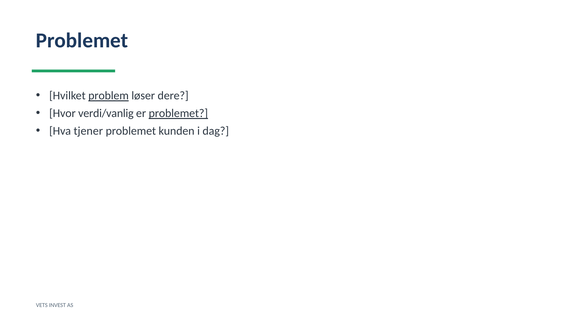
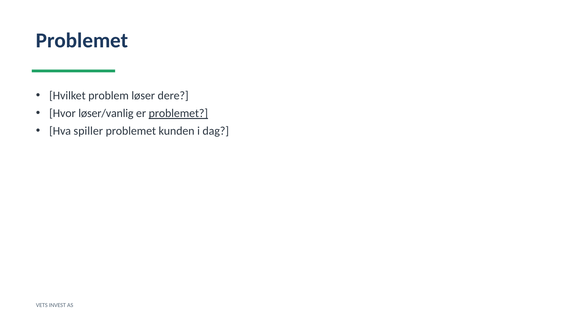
problem underline: present -> none (109, 96)
verdi/vanlig: verdi/vanlig -> løser/vanlig (106, 113)
tjener: tjener -> spiller (88, 131)
